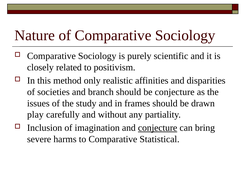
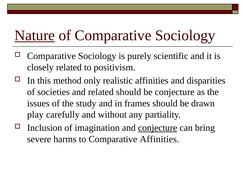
Nature underline: none -> present (35, 35)
and branch: branch -> related (101, 92)
Comparative Statistical: Statistical -> Affinities (160, 139)
